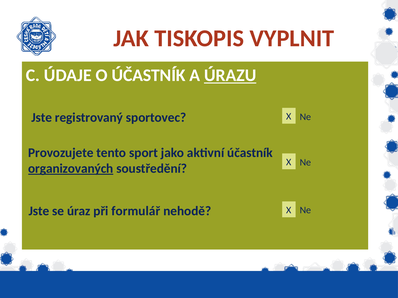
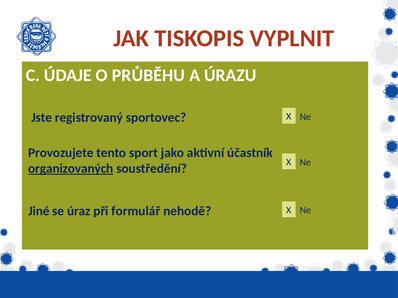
O ÚČASTNÍK: ÚČASTNÍK -> PRŮBĚHU (148, 76)
ÚRAZU underline: present -> none (230, 76)
Jste: Jste -> Jiné (39, 211)
